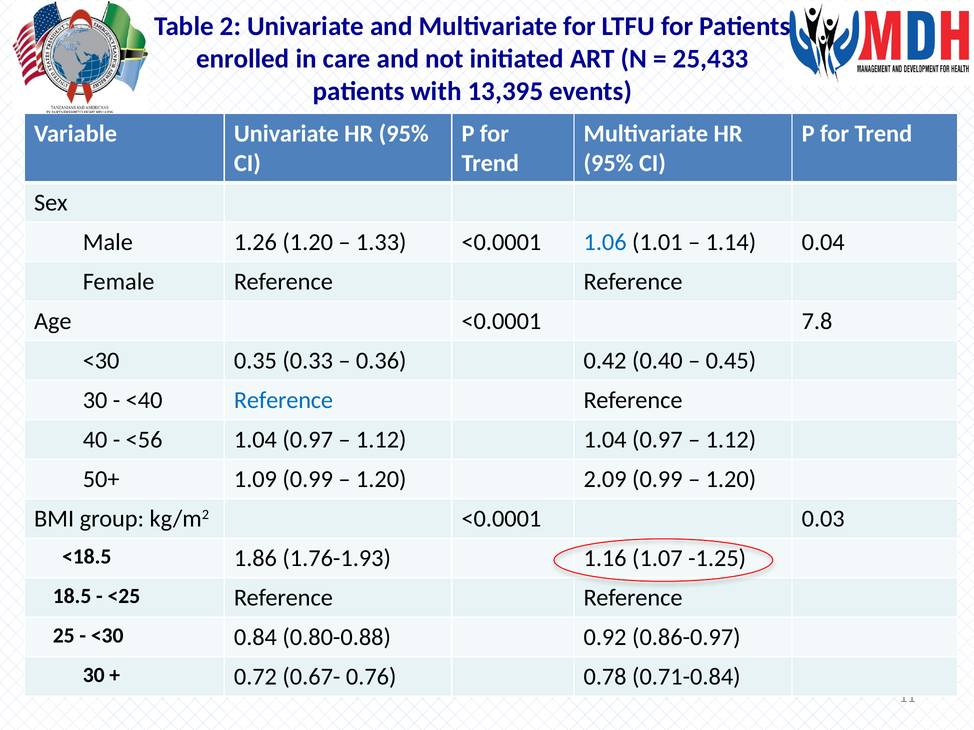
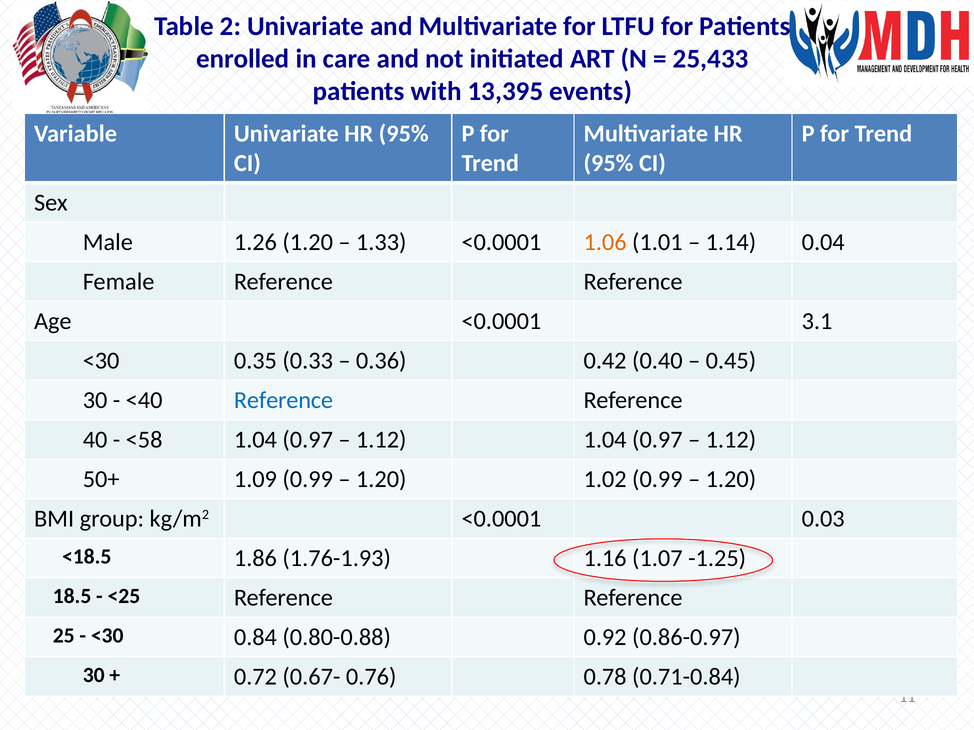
1.06 colour: blue -> orange (605, 242)
7.8: 7.8 -> 3.1 (817, 321)
<56: <56 -> <58 (144, 440)
2.09: 2.09 -> 1.02 (605, 480)
